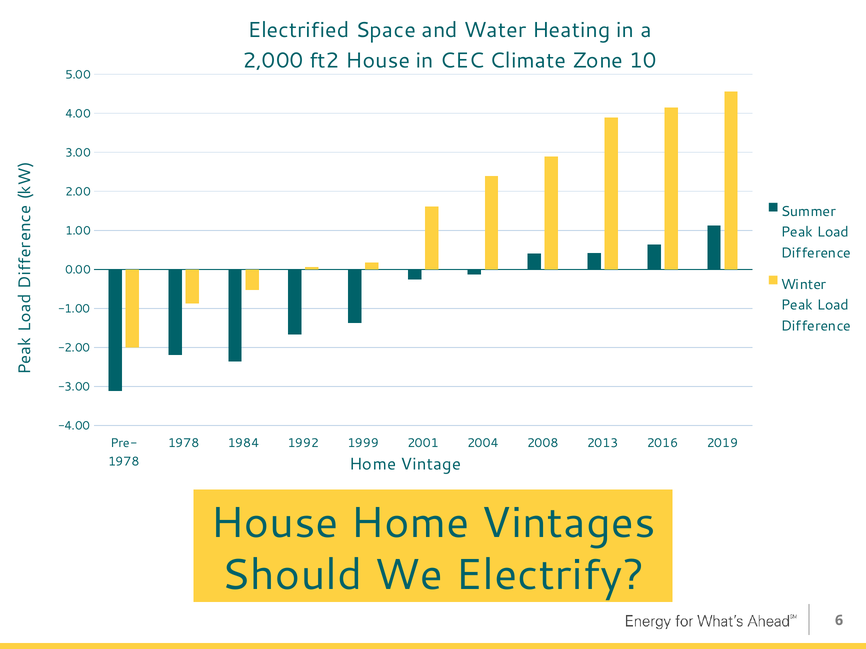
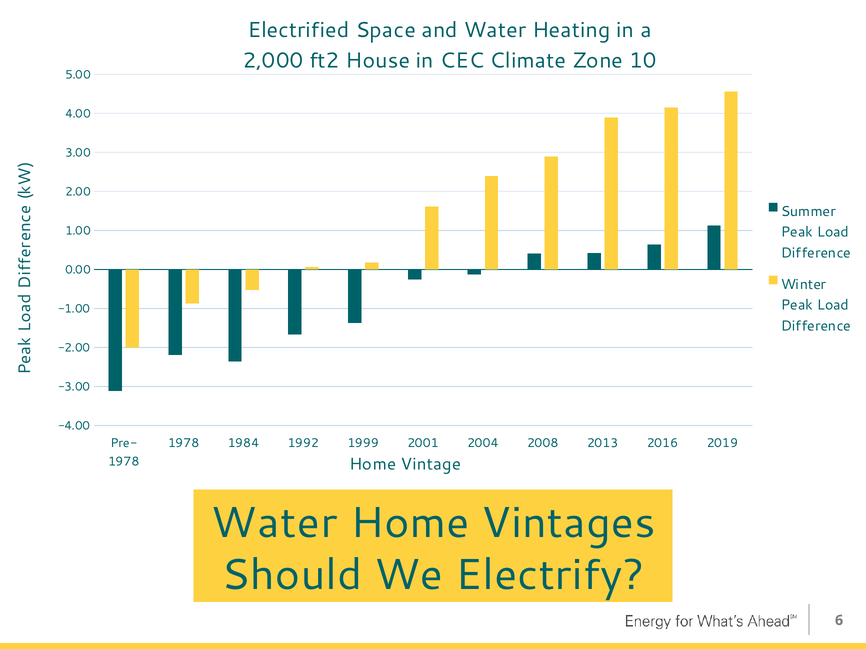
House: House -> Water (274, 523)
